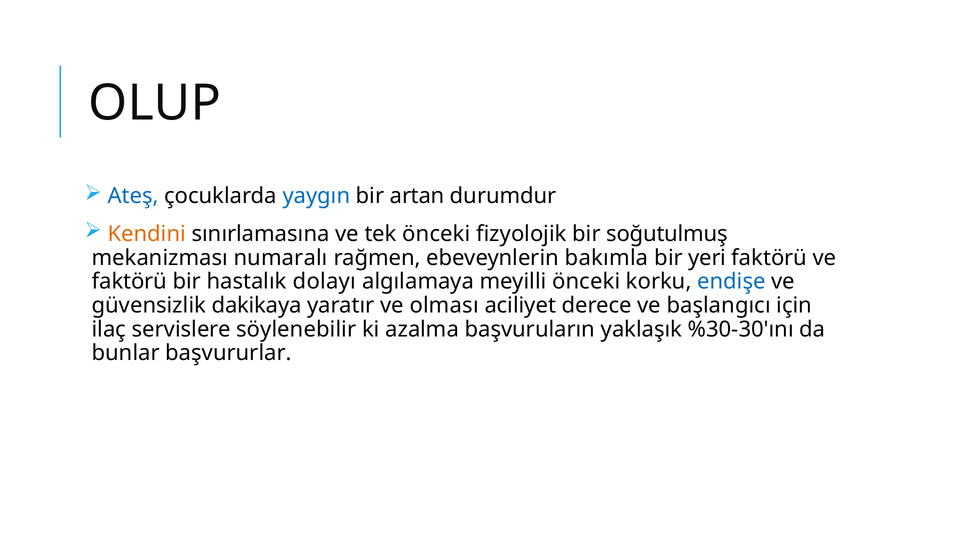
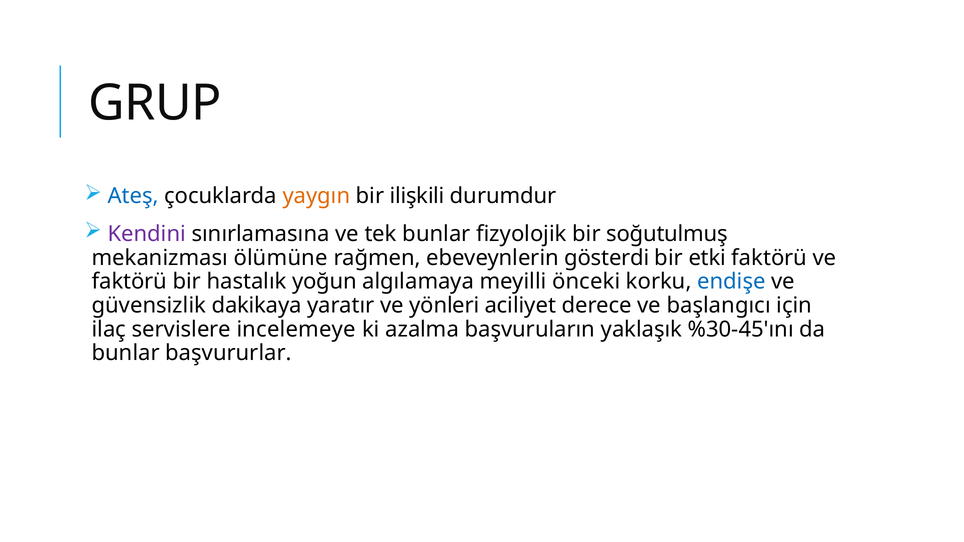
OLUP: OLUP -> GRUP (155, 103)
yaygın colour: blue -> orange (316, 196)
artan: artan -> ilişkili (417, 196)
Kendini colour: orange -> purple (147, 234)
tek önceki: önceki -> bunlar (437, 234)
numaralı: numaralı -> ölümüne (281, 258)
bakımla: bakımla -> gösterdi (607, 258)
yeri: yeri -> etki (707, 258)
dolayı: dolayı -> yoğun (325, 282)
olması: olması -> yönleri (444, 306)
söylenebilir: söylenebilir -> incelemeye (296, 329)
%30-30'ını: %30-30'ını -> %30-45'ını (741, 329)
